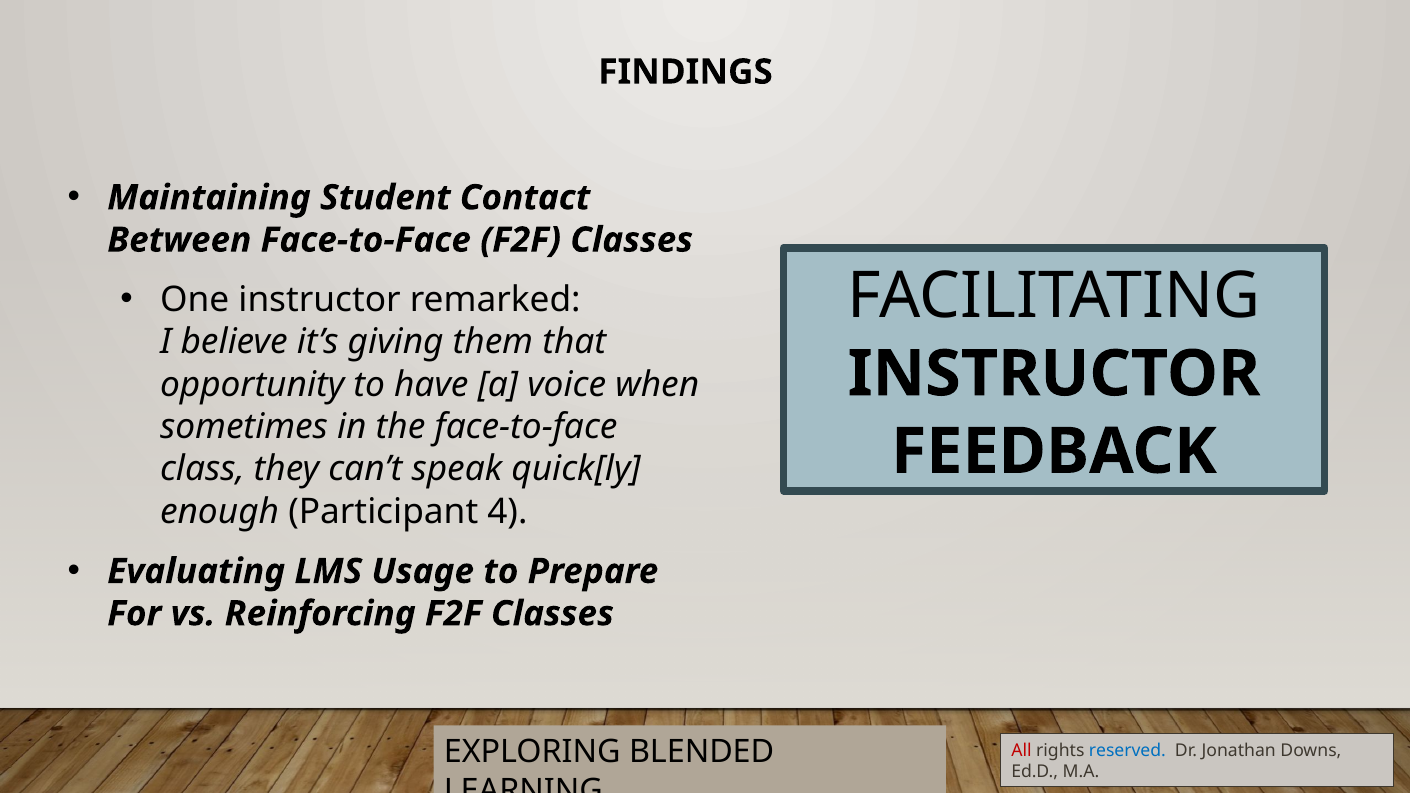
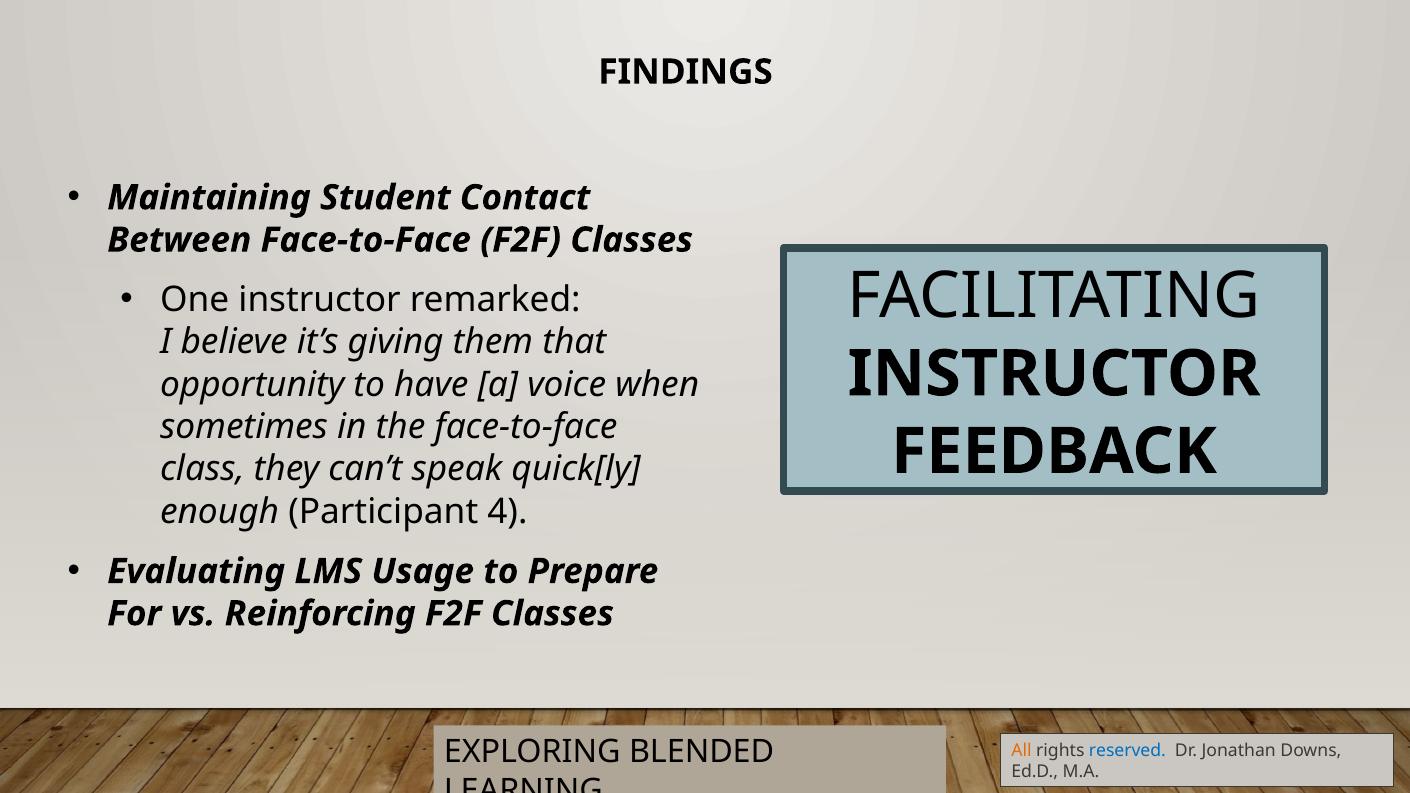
All colour: red -> orange (1021, 751)
